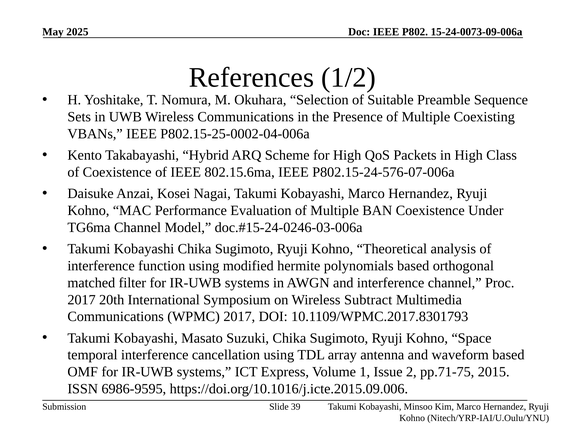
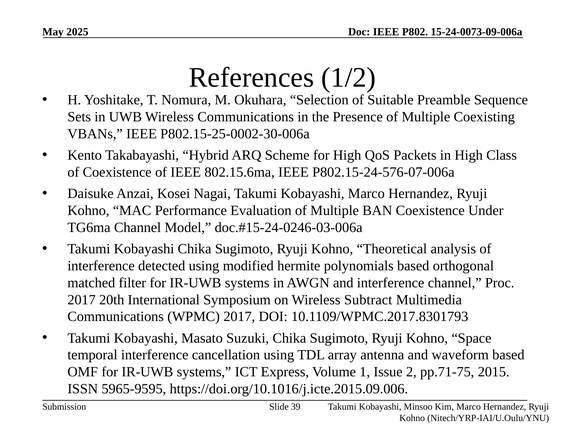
P802.15-25-0002-04-006a: P802.15-25-0002-04-006a -> P802.15-25-0002-30-006a (235, 134)
function: function -> detected (162, 266)
6986-9595: 6986-9595 -> 5965-9595 (134, 389)
